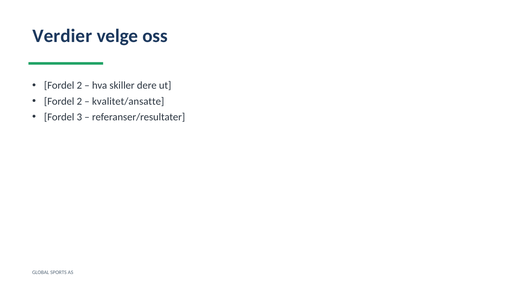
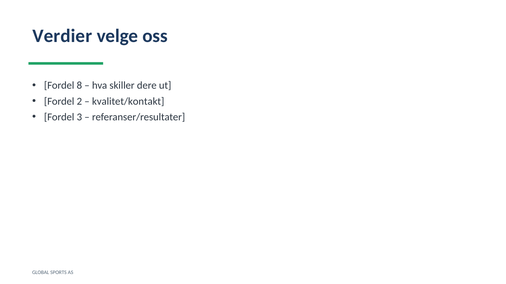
2: 2 -> 8 (79, 86)
kvalitet/ansatte: kvalitet/ansatte -> kvalitet/kontakt (128, 102)
